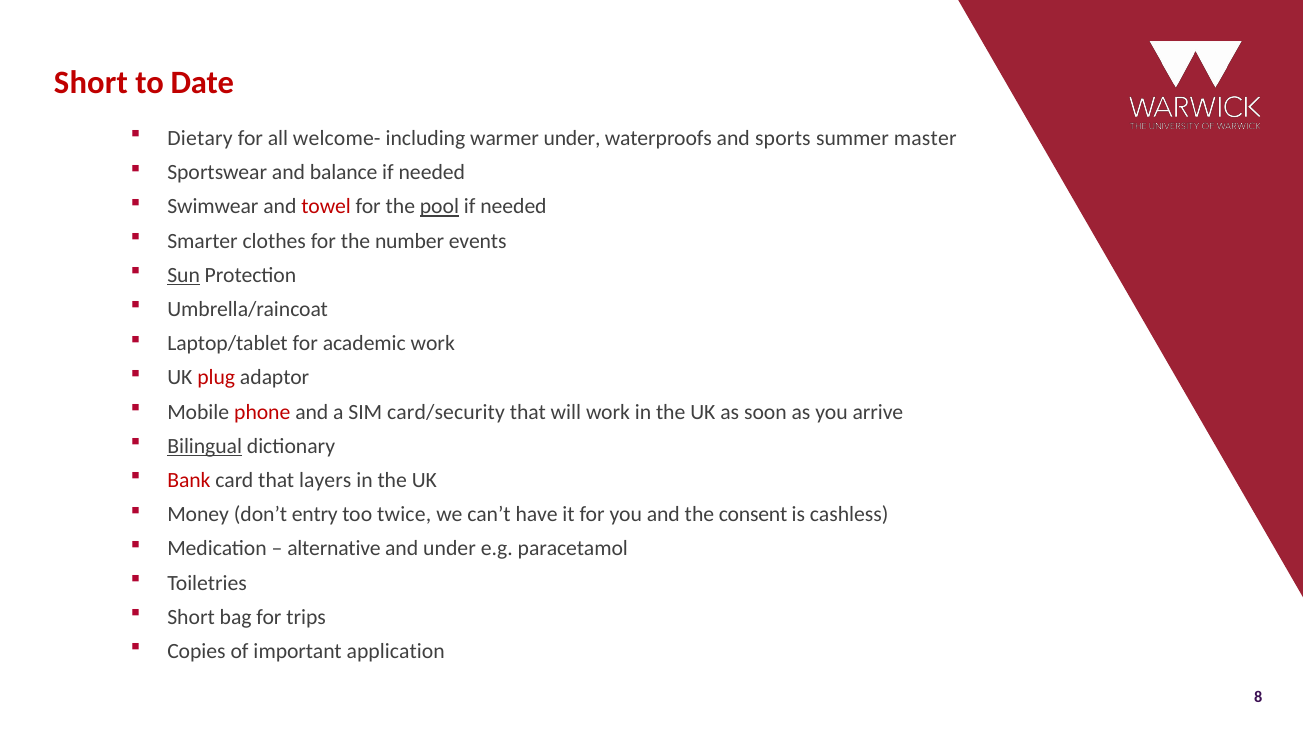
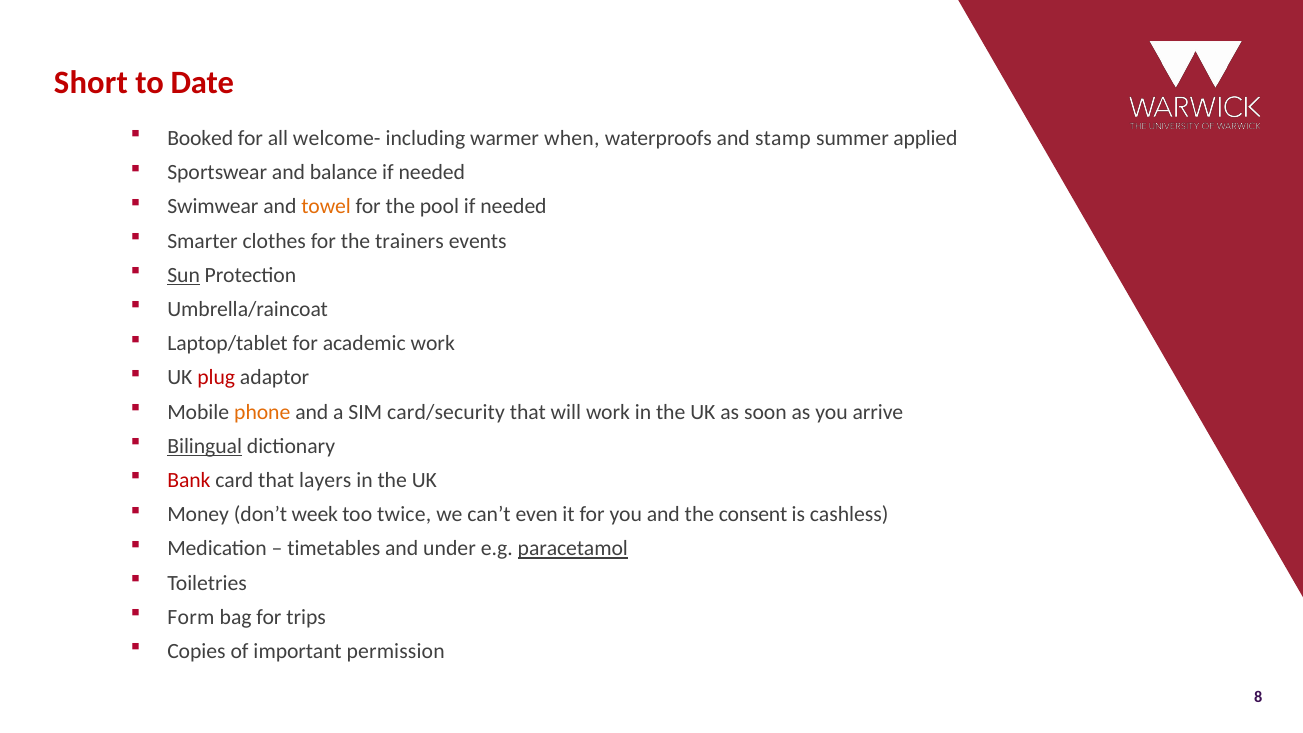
Dietary: Dietary -> Booked (200, 138)
warmer under: under -> when (572, 138)
sports: sports -> stamp (783, 138)
master: master -> applied (925, 138)
towel colour: red -> orange (326, 207)
pool underline: present -> none (439, 207)
number: number -> trainers (409, 241)
phone colour: red -> orange (262, 412)
entry: entry -> week (315, 514)
have: have -> even (537, 514)
alternative: alternative -> timetables (334, 549)
paracetamol underline: none -> present (573, 549)
Short: Short -> Form (191, 617)
application: application -> permission (396, 651)
